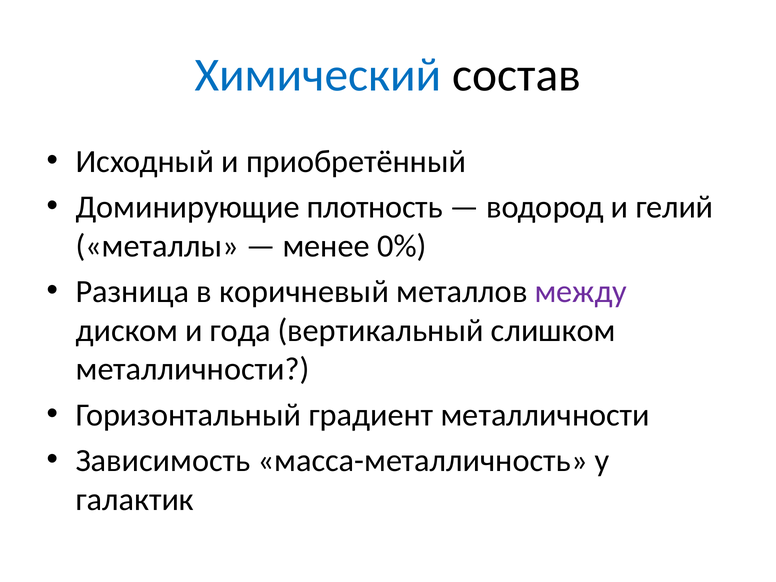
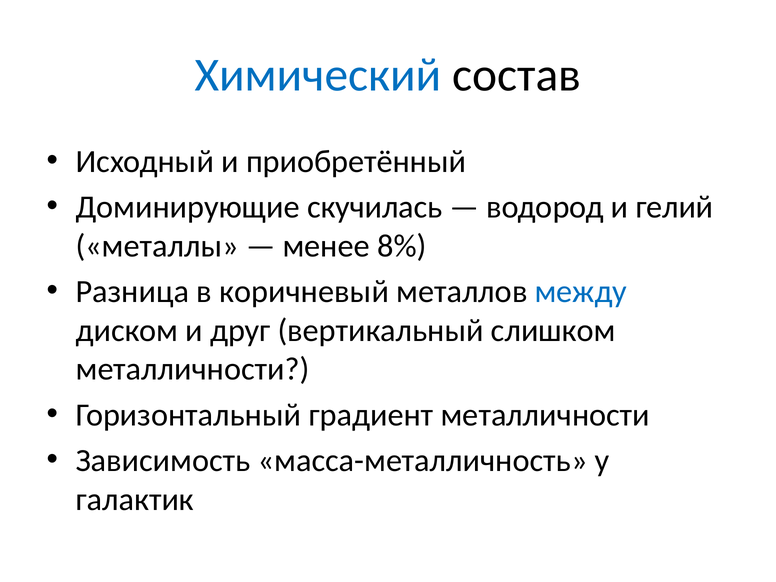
плотность: плотность -> скучилась (375, 207)
0%: 0% -> 8% (402, 246)
между colour: purple -> blue (581, 292)
года: года -> друг (240, 330)
